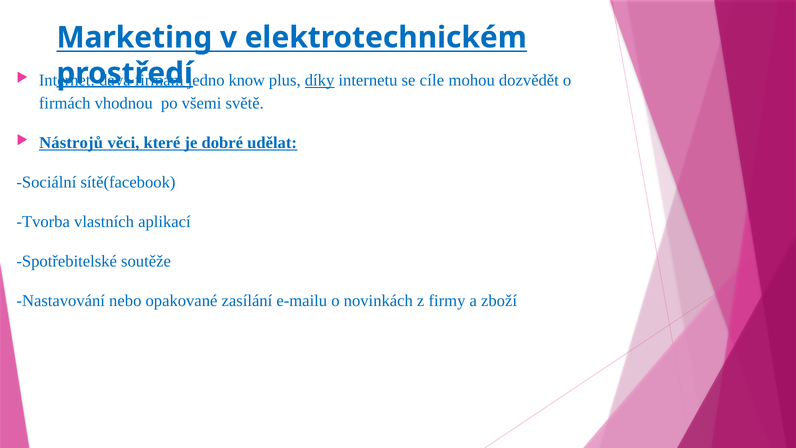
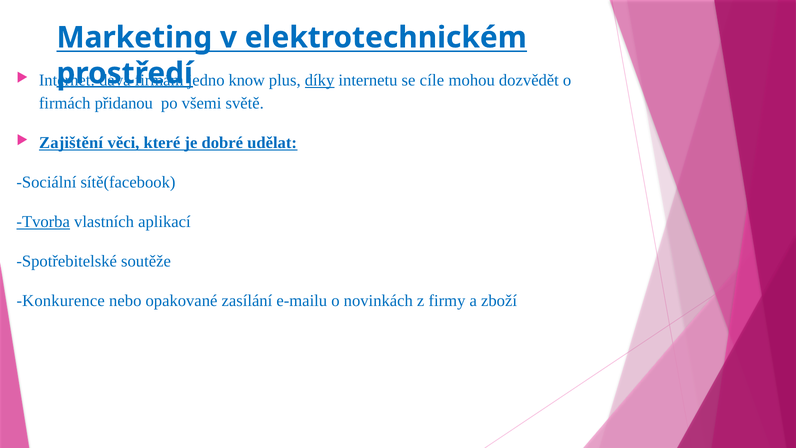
vhodnou: vhodnou -> přidanou (124, 103)
Nástrojů: Nástrojů -> Zajištění (71, 143)
Tvorba underline: none -> present (43, 222)
Nastavování: Nastavování -> Konkurence (61, 301)
